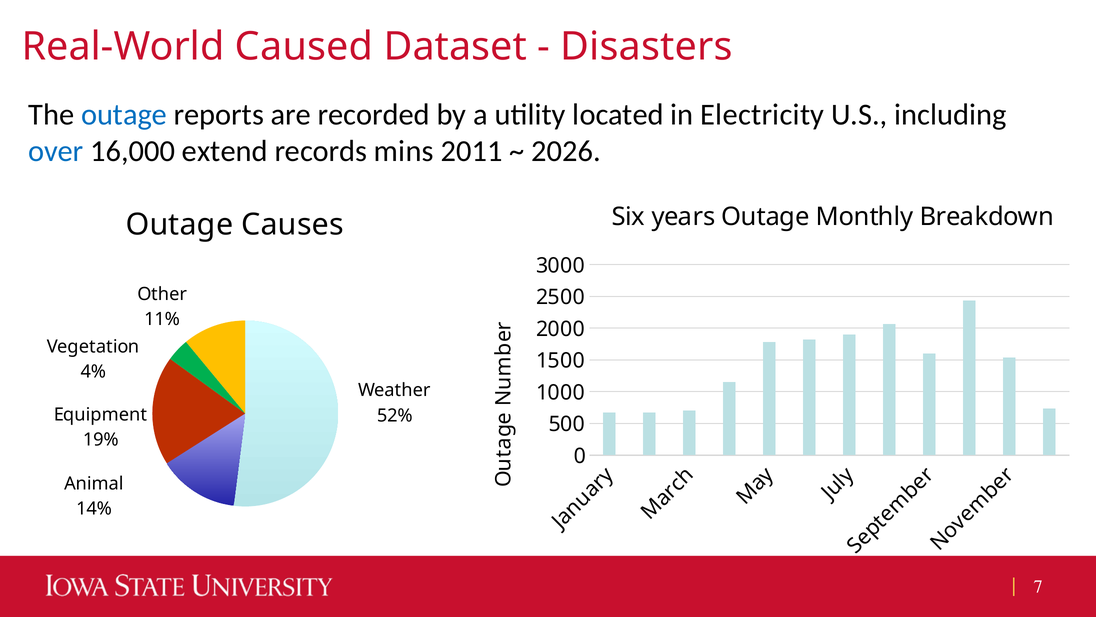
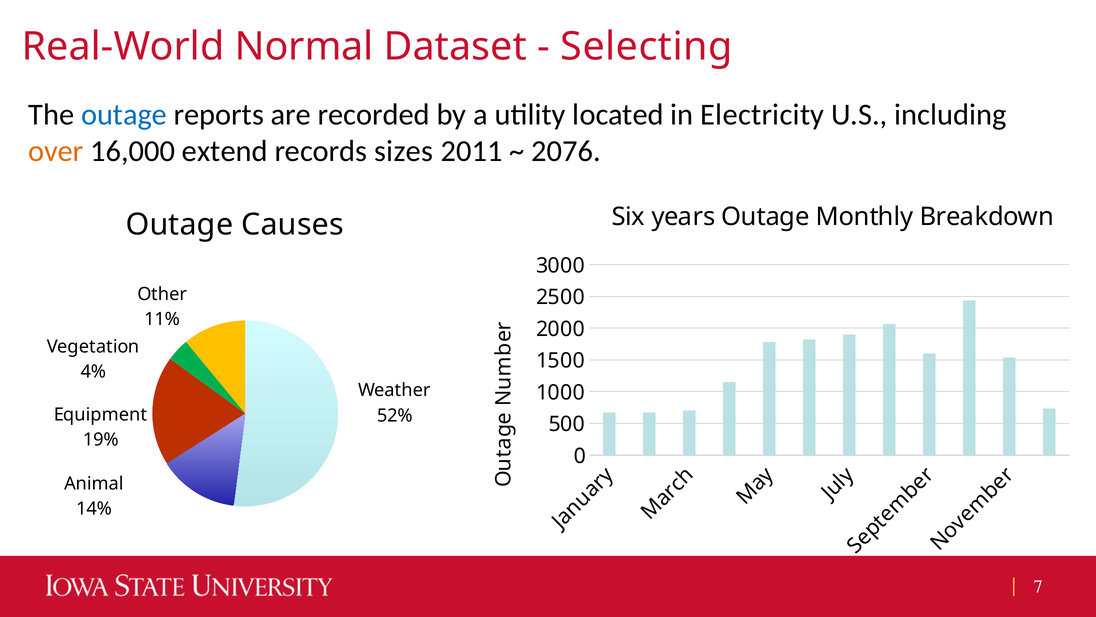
Caused: Caused -> Normal (304, 47)
Disasters: Disasters -> Selecting (646, 47)
over colour: blue -> orange (56, 151)
mins: mins -> sizes (404, 151)
2026: 2026 -> 2076 (566, 151)
